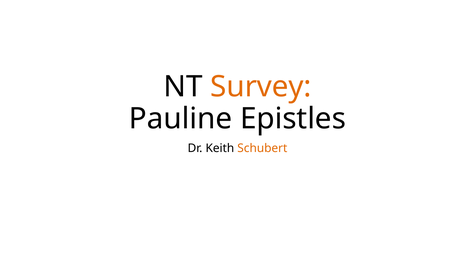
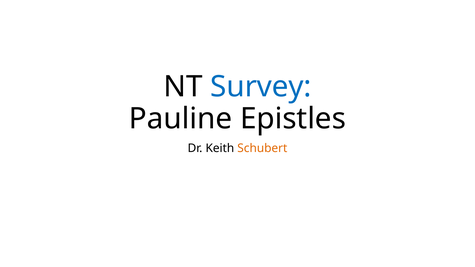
Survey colour: orange -> blue (261, 87)
